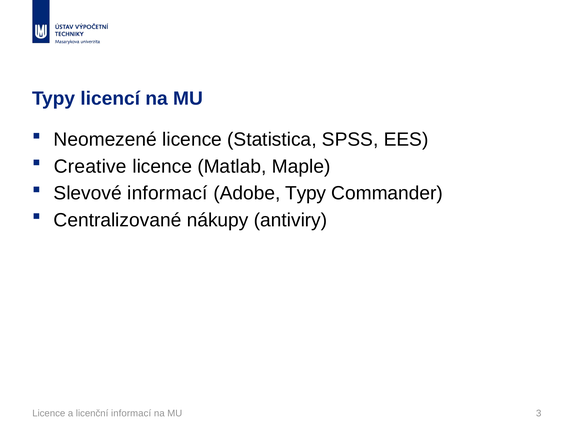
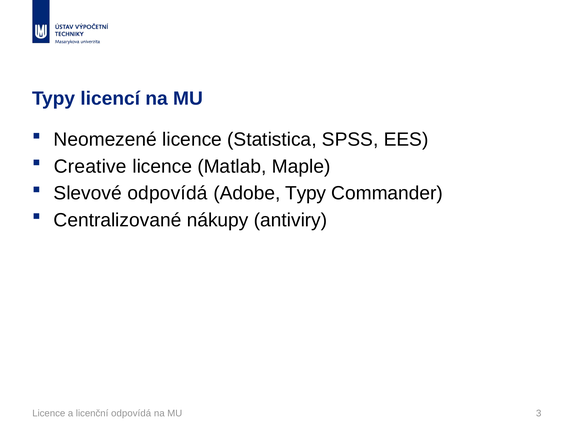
Slevové informací: informací -> odpovídá (167, 193)
licenční informací: informací -> odpovídá (131, 414)
